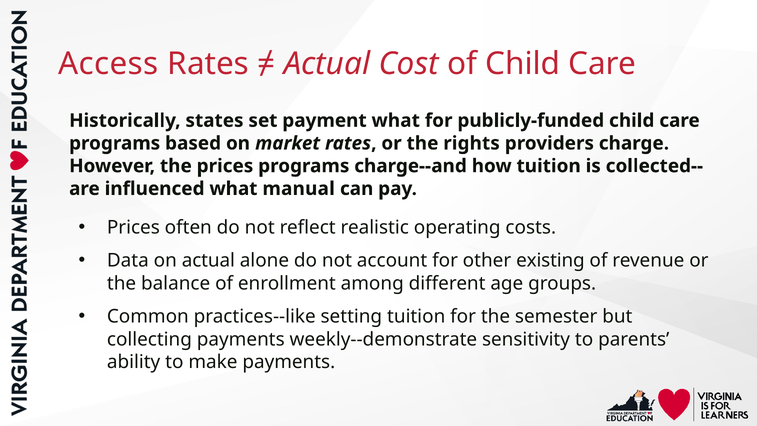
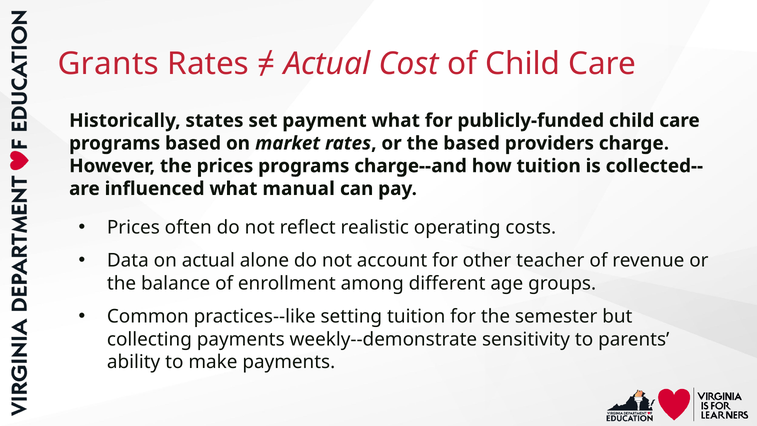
Access: Access -> Grants (108, 64)
the rights: rights -> based (472, 143)
existing: existing -> teacher (550, 261)
